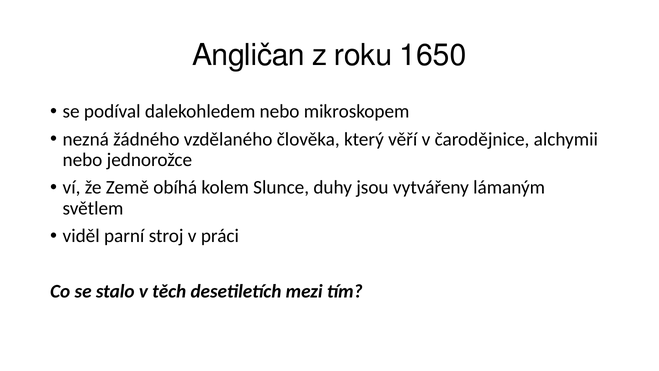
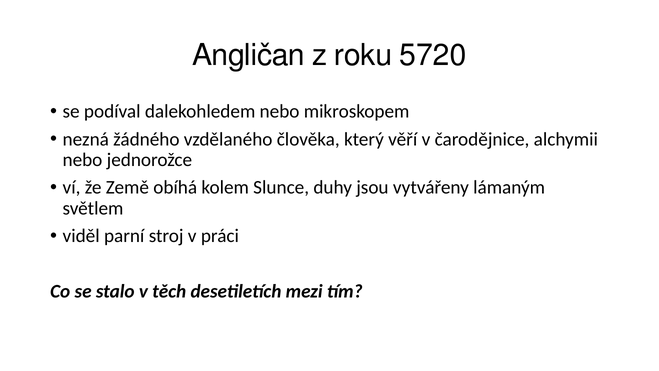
1650: 1650 -> 5720 (433, 55)
